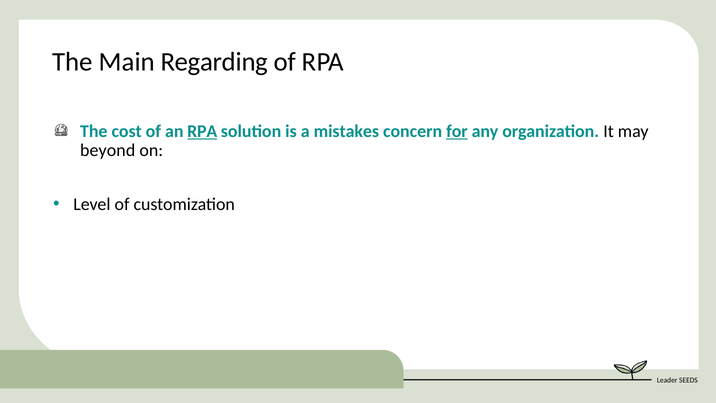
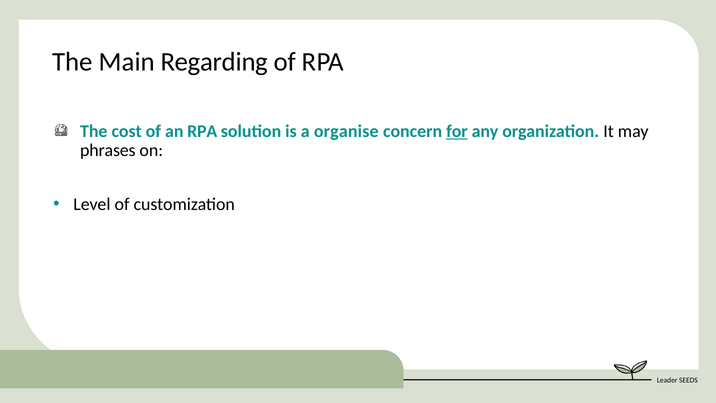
RPA underline: present -> none (202, 131)
mistakes: mistakes -> organise (346, 131)
beyond: beyond -> phrases (108, 150)
